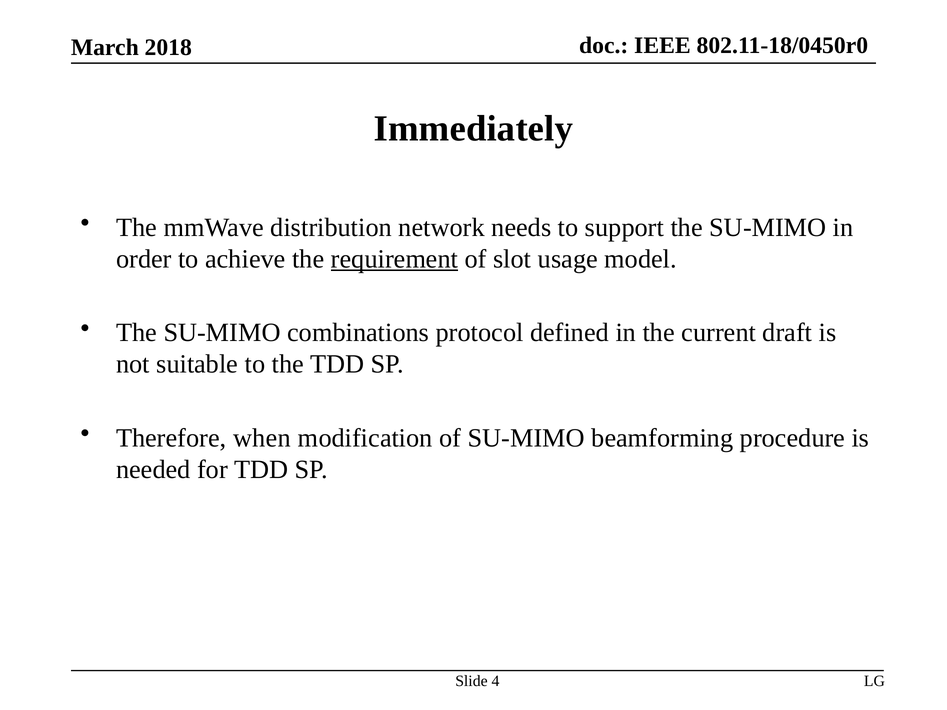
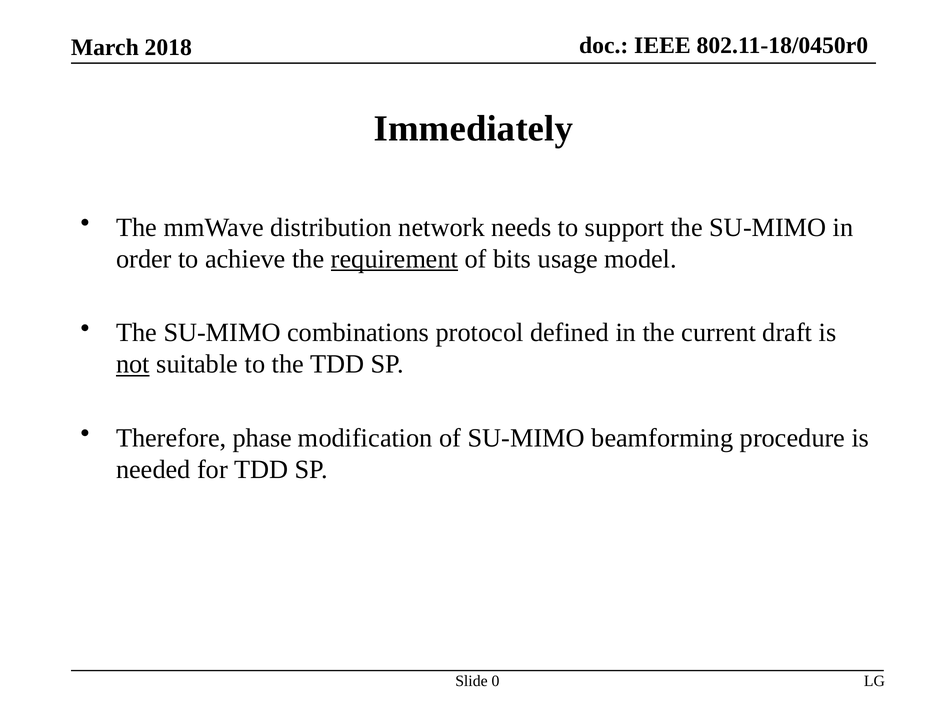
slot: slot -> bits (512, 259)
not underline: none -> present (133, 364)
when: when -> phase (262, 438)
4: 4 -> 0 (496, 681)
